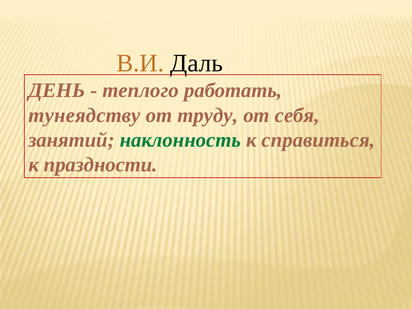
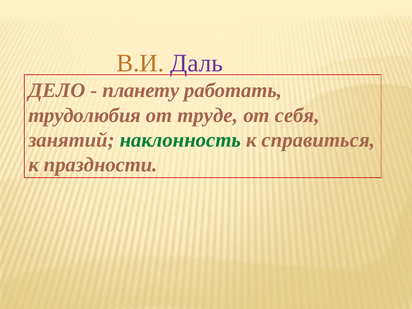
Даль colour: black -> purple (197, 63)
ДЕНЬ: ДЕНЬ -> ДЕЛО (57, 91)
теплого: теплого -> планету (141, 91)
тунеядству: тунеядству -> трудолюбия (85, 115)
труду: труду -> труде (208, 115)
